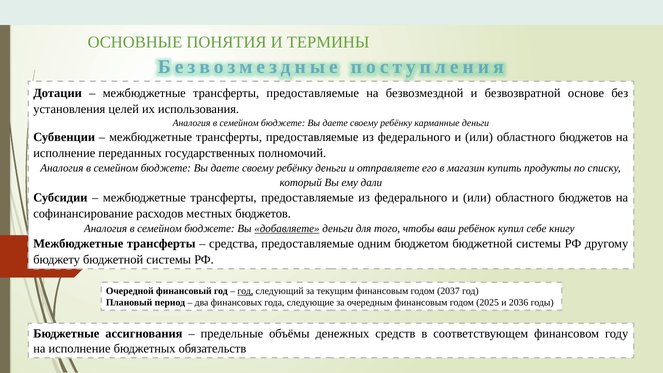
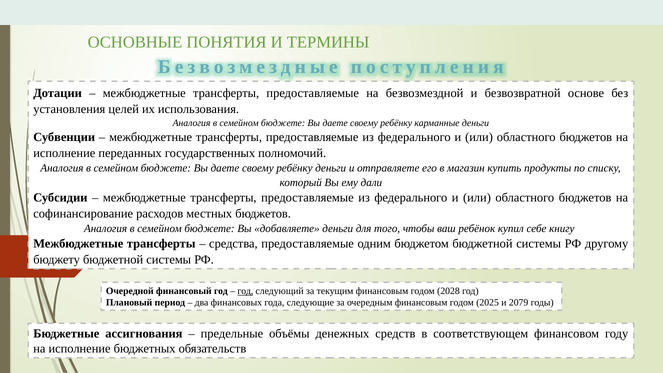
добавляете underline: present -> none (287, 228)
2037: 2037 -> 2028 (448, 291)
2036: 2036 -> 2079 (519, 303)
